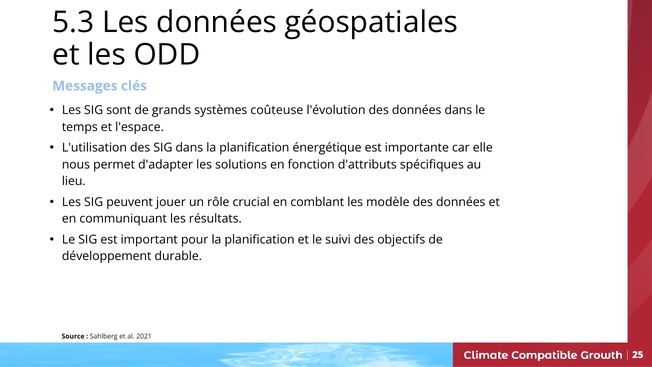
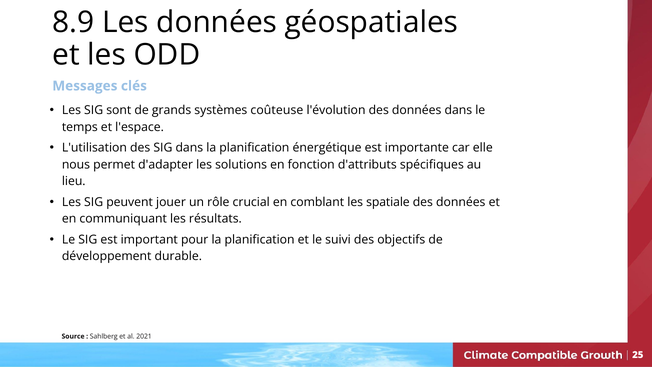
5.3: 5.3 -> 8.9 (73, 22)
modèle: modèle -> spatiale (388, 202)
